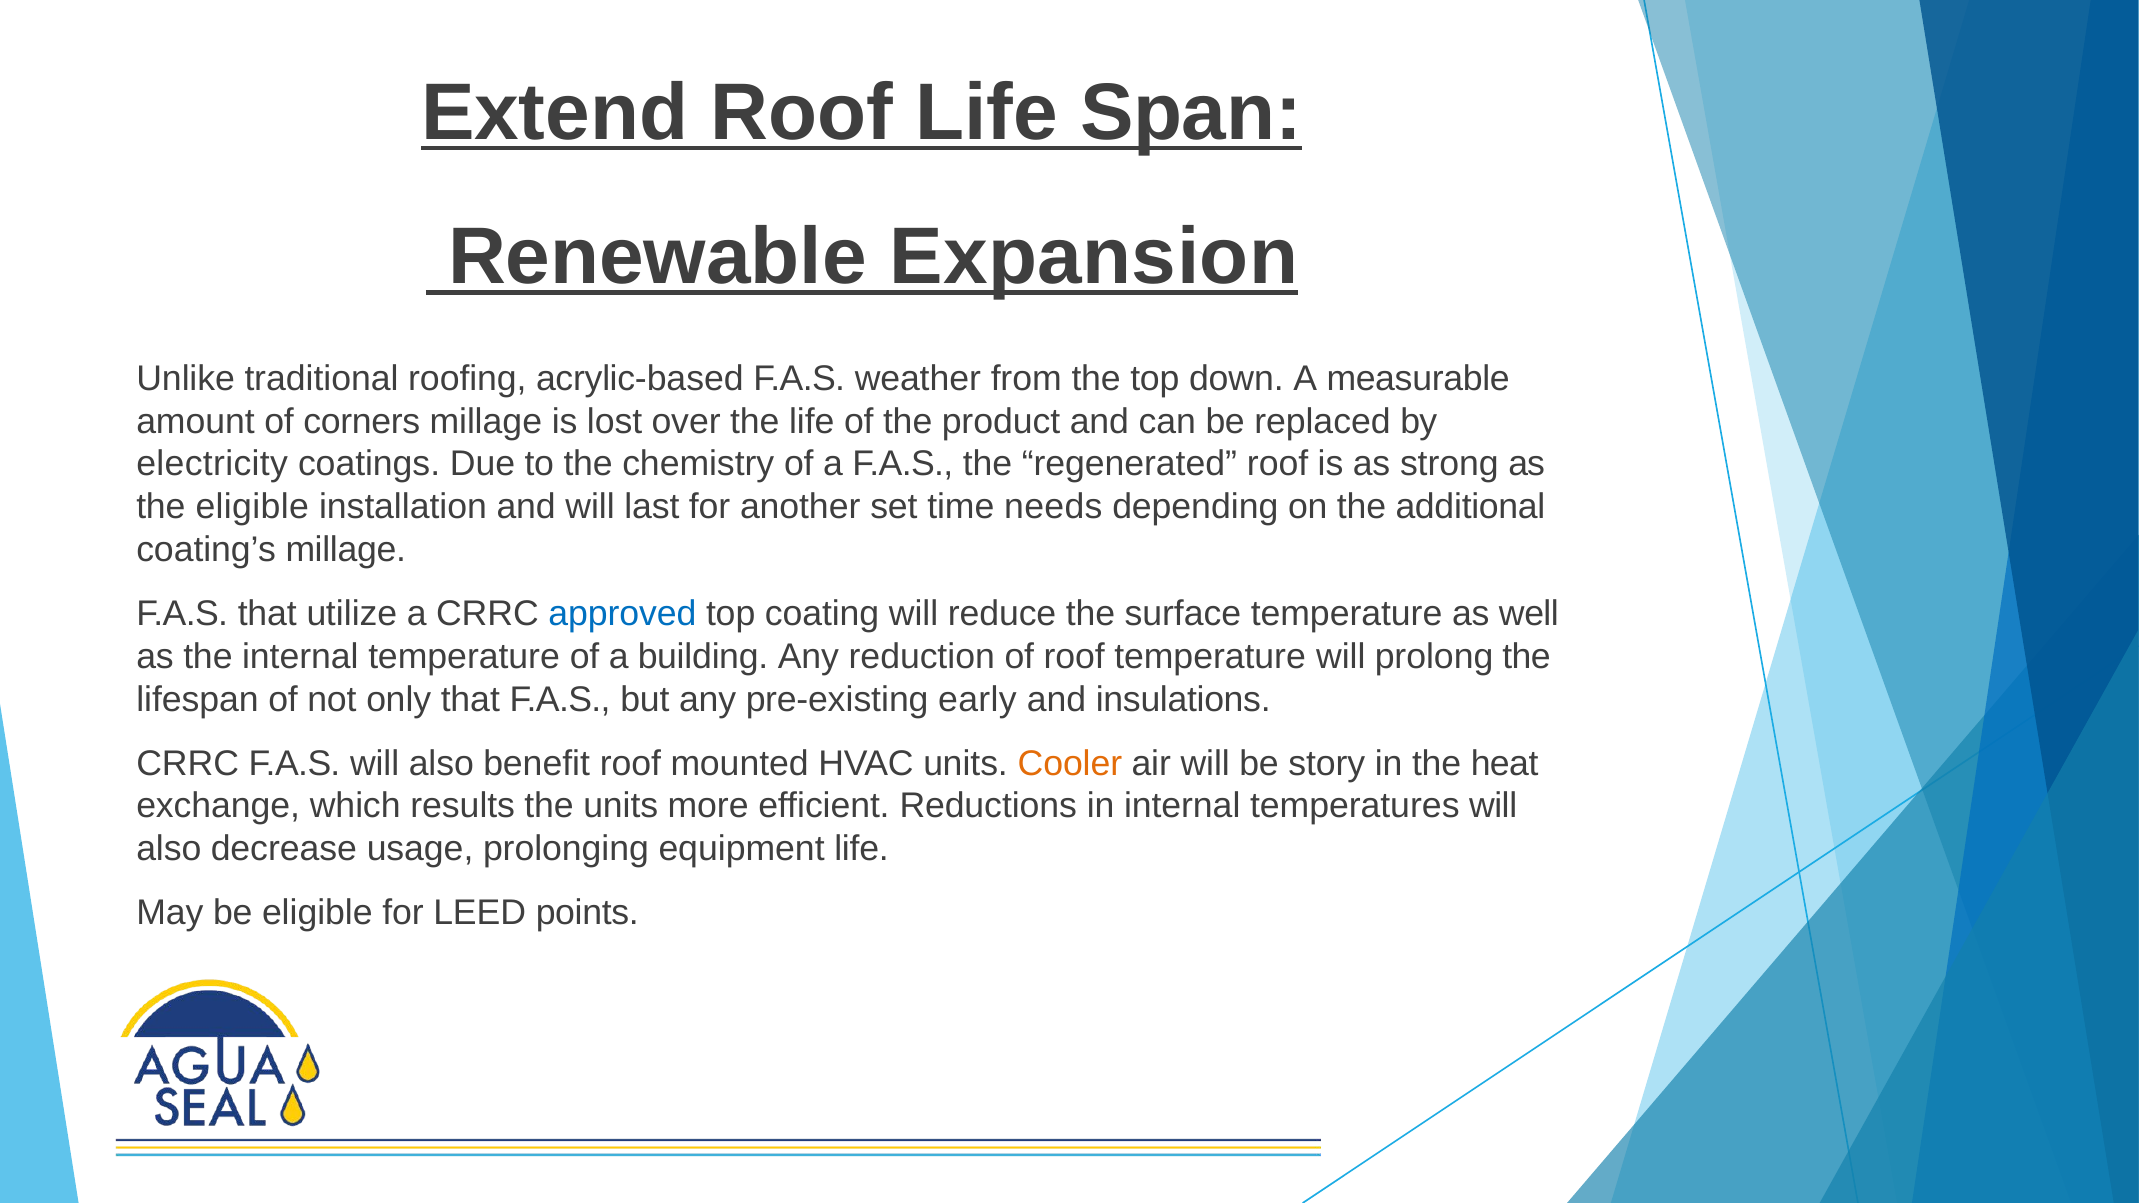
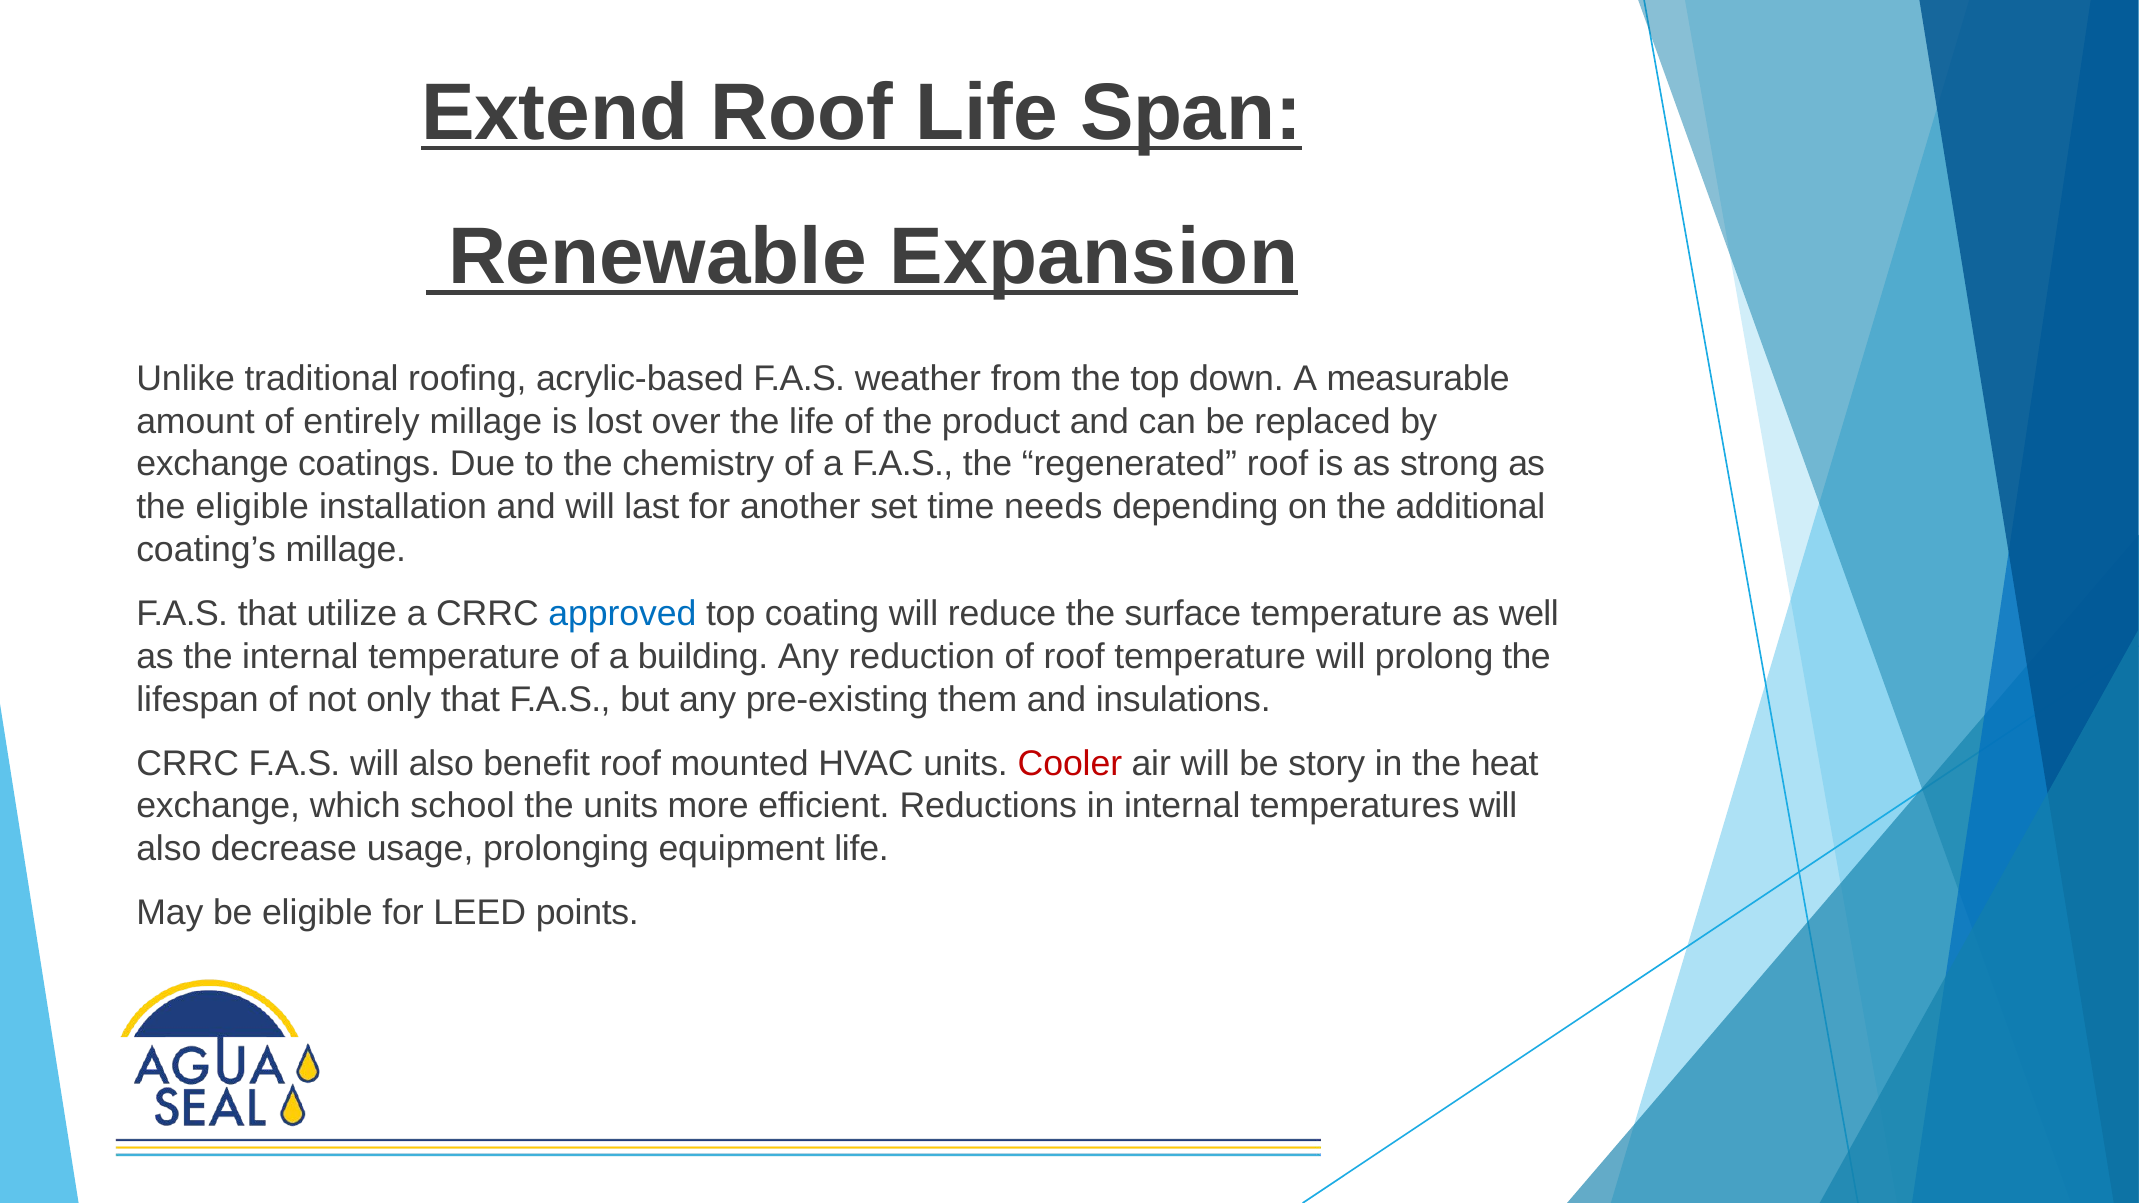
corners: corners -> entirely (362, 421)
electricity: electricity -> exchange (212, 464)
early: early -> them (978, 699)
Cooler colour: orange -> red (1070, 764)
results: results -> school (463, 806)
